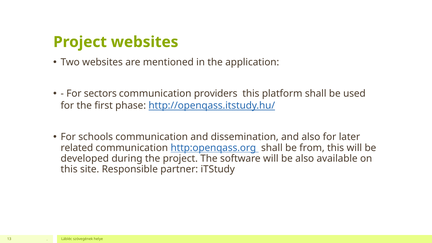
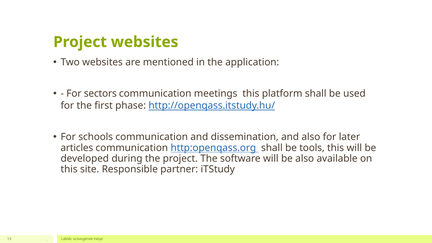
providers: providers -> meetings (216, 94)
related: related -> articles (77, 148)
from: from -> tools (312, 148)
